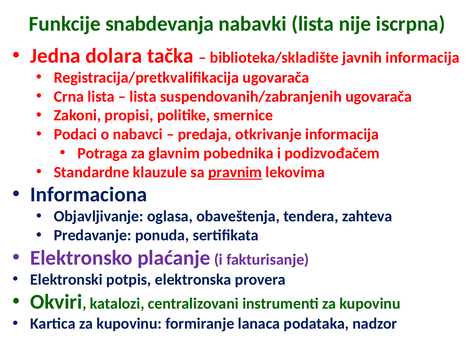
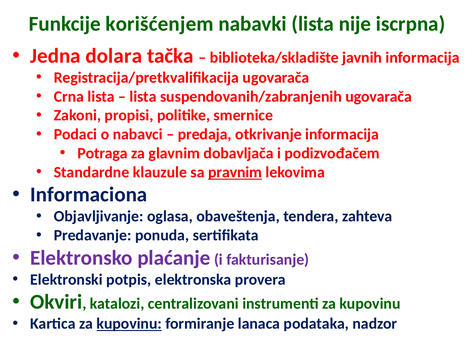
snabdevanja: snabdevanja -> korišćenjem (160, 24)
pobednika: pobednika -> dobavljača (239, 153)
kupovinu underline: none -> present (129, 324)
